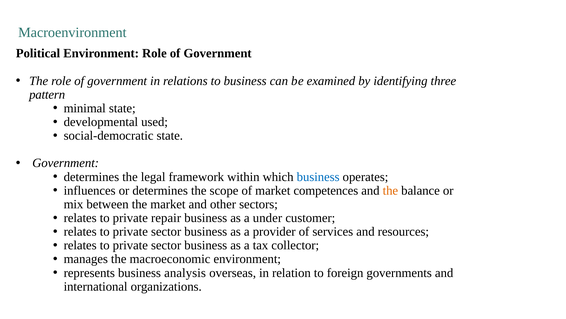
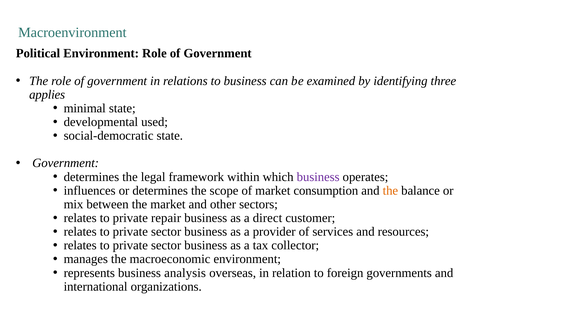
pattern: pattern -> applies (47, 94)
business colour: blue -> purple (318, 176)
competences: competences -> consumption (326, 190)
under: under -> direct (267, 218)
